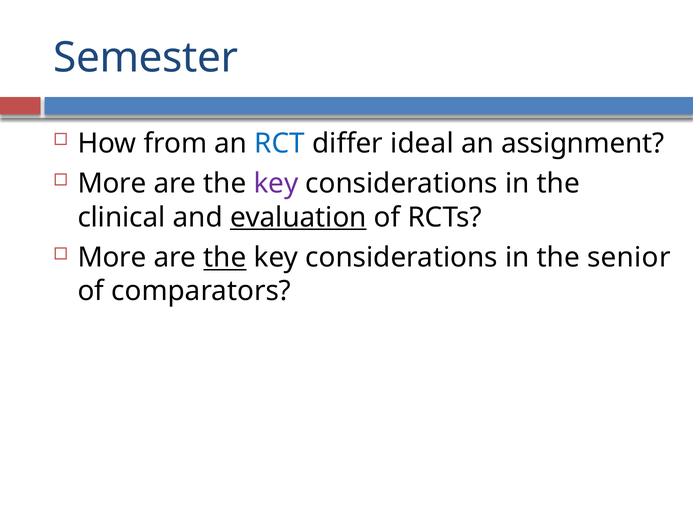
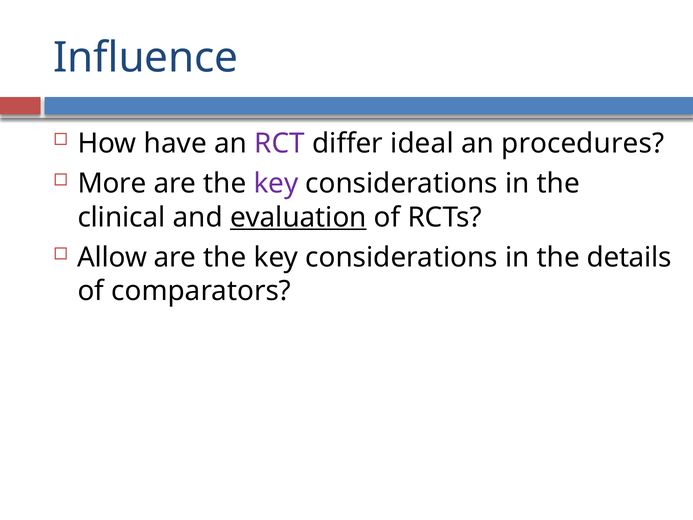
Semester: Semester -> Influence (146, 58)
from: from -> have (175, 143)
RCT colour: blue -> purple (280, 143)
assignment: assignment -> procedures (583, 143)
More: More -> Allow (112, 257)
the underline: present -> none (225, 257)
senior: senior -> details (629, 257)
